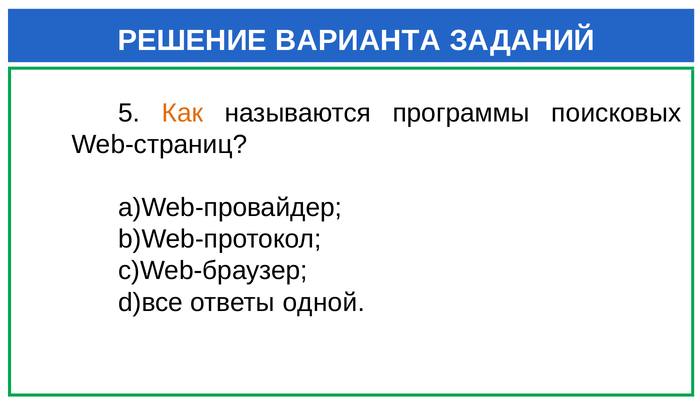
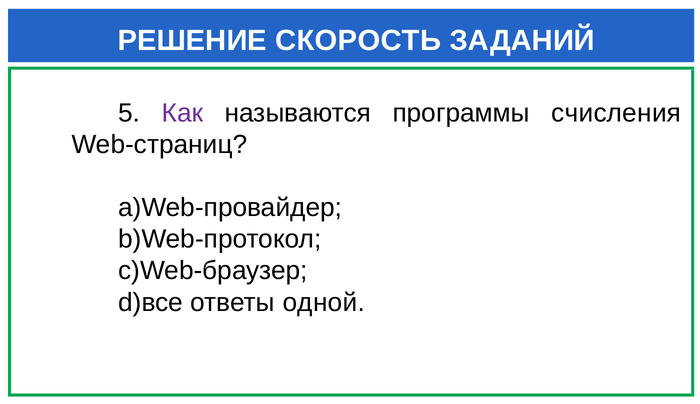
ВАРИАНТА: ВАРИАНТА -> СКОРОСТЬ (358, 41)
Как colour: orange -> purple (182, 113)
поисковых: поисковых -> счисления (616, 113)
